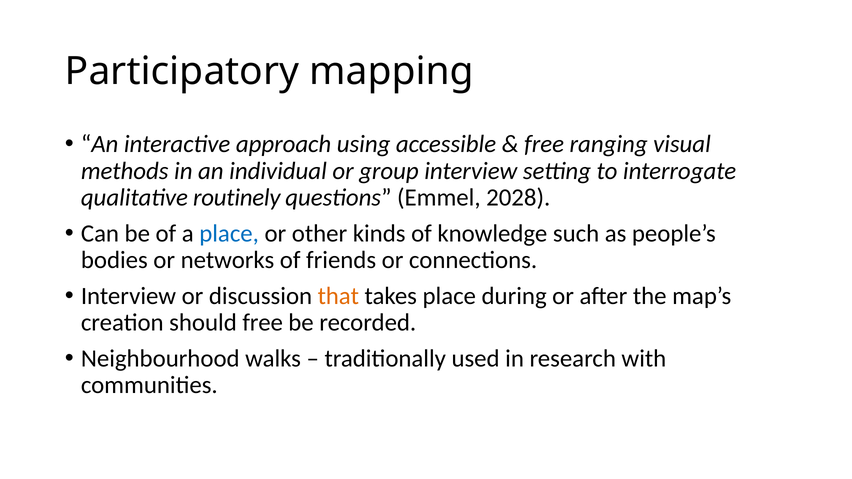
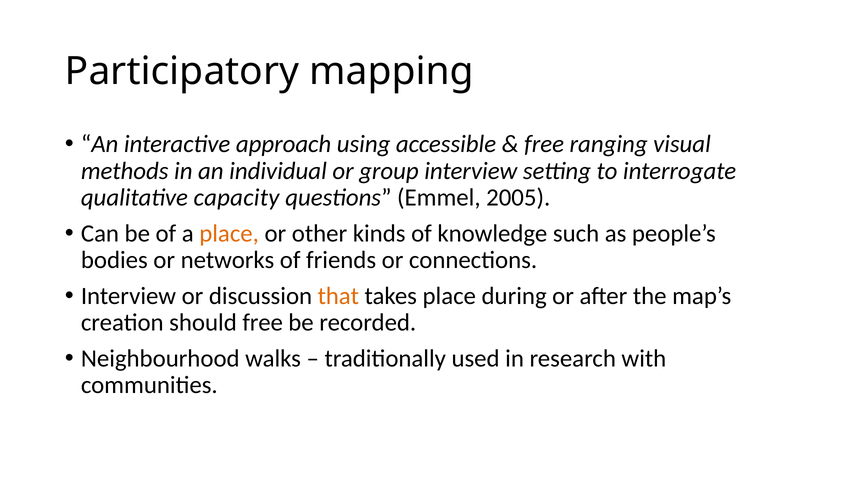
routinely: routinely -> capacity (237, 198)
2028: 2028 -> 2005 (518, 198)
place colour: blue -> orange (229, 233)
